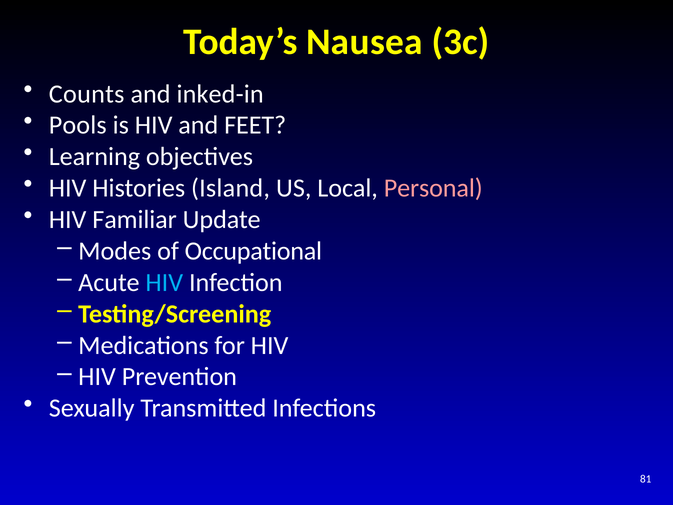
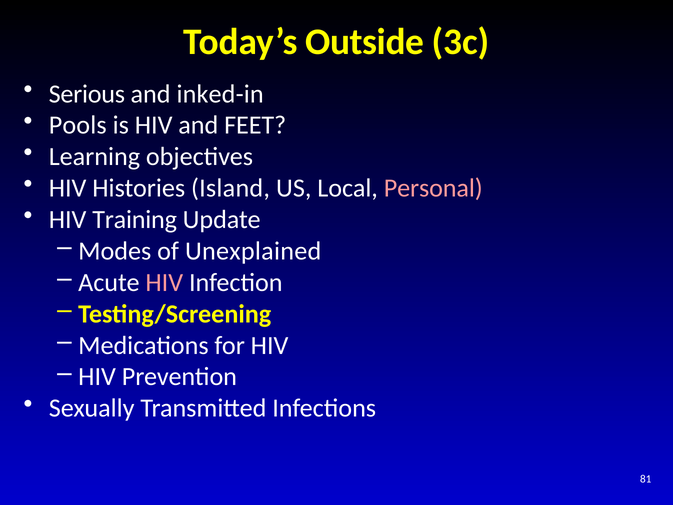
Nausea: Nausea -> Outside (365, 42)
Counts: Counts -> Serious (87, 94)
Familiar: Familiar -> Training (135, 220)
Occupational: Occupational -> Unexplained (253, 251)
HIV colour: light blue -> pink (164, 282)
